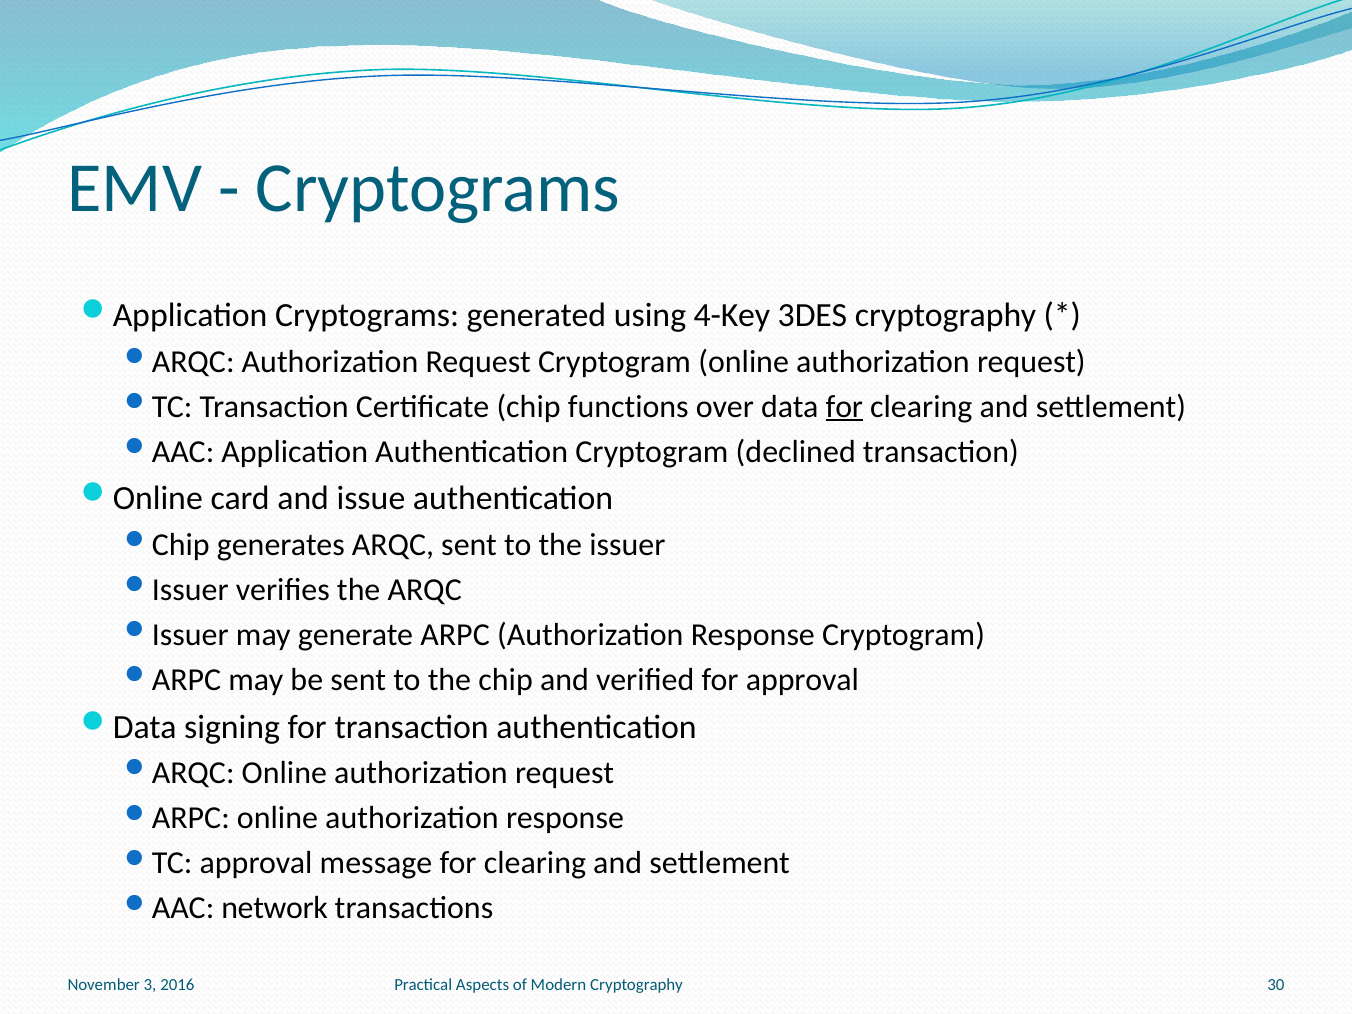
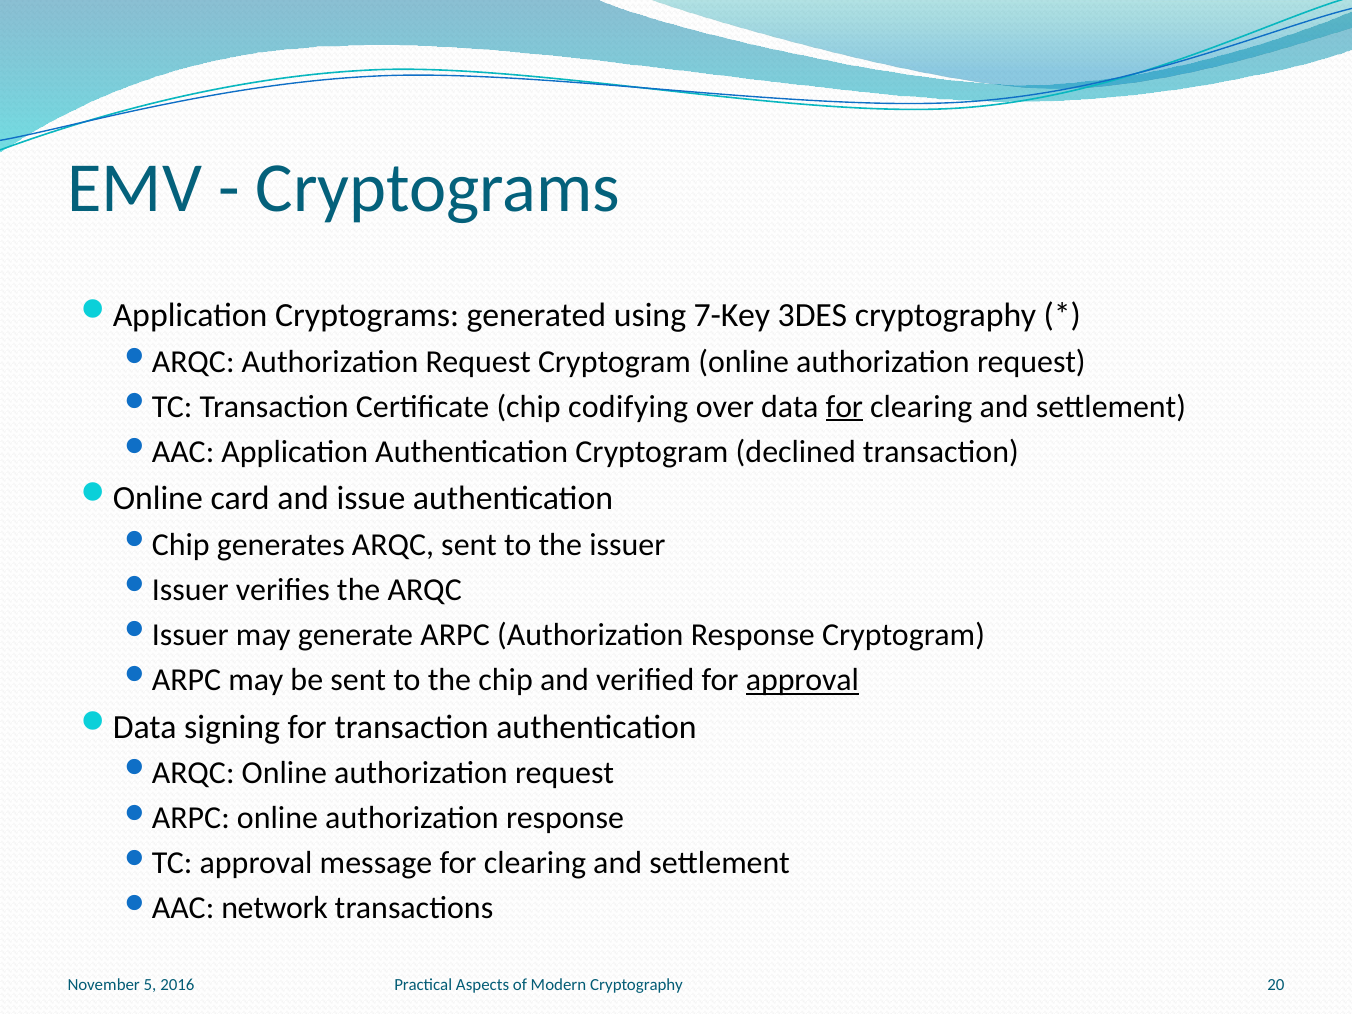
4-Key: 4-Key -> 7-Key (732, 315)
functions: functions -> codifying (628, 407)
approval underline: none -> present (802, 680)
30: 30 -> 20 (1276, 985)
3: 3 -> 5 (150, 985)
